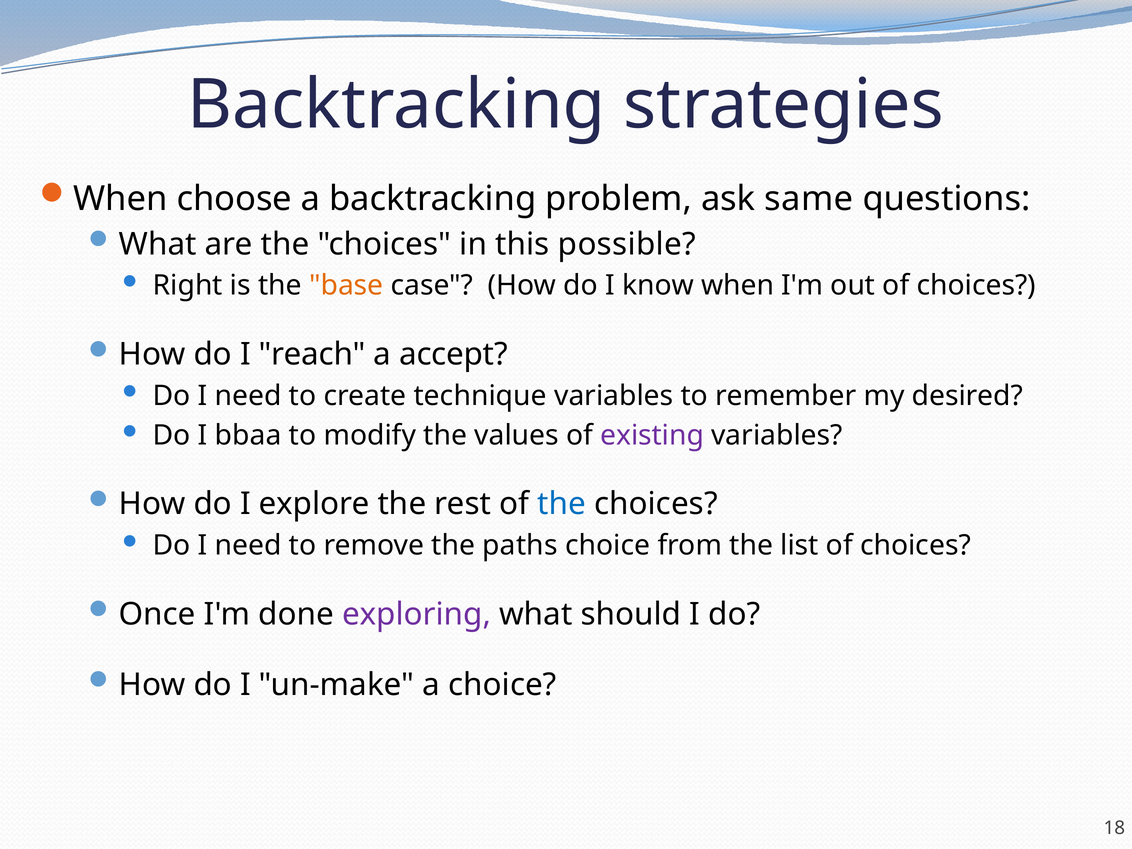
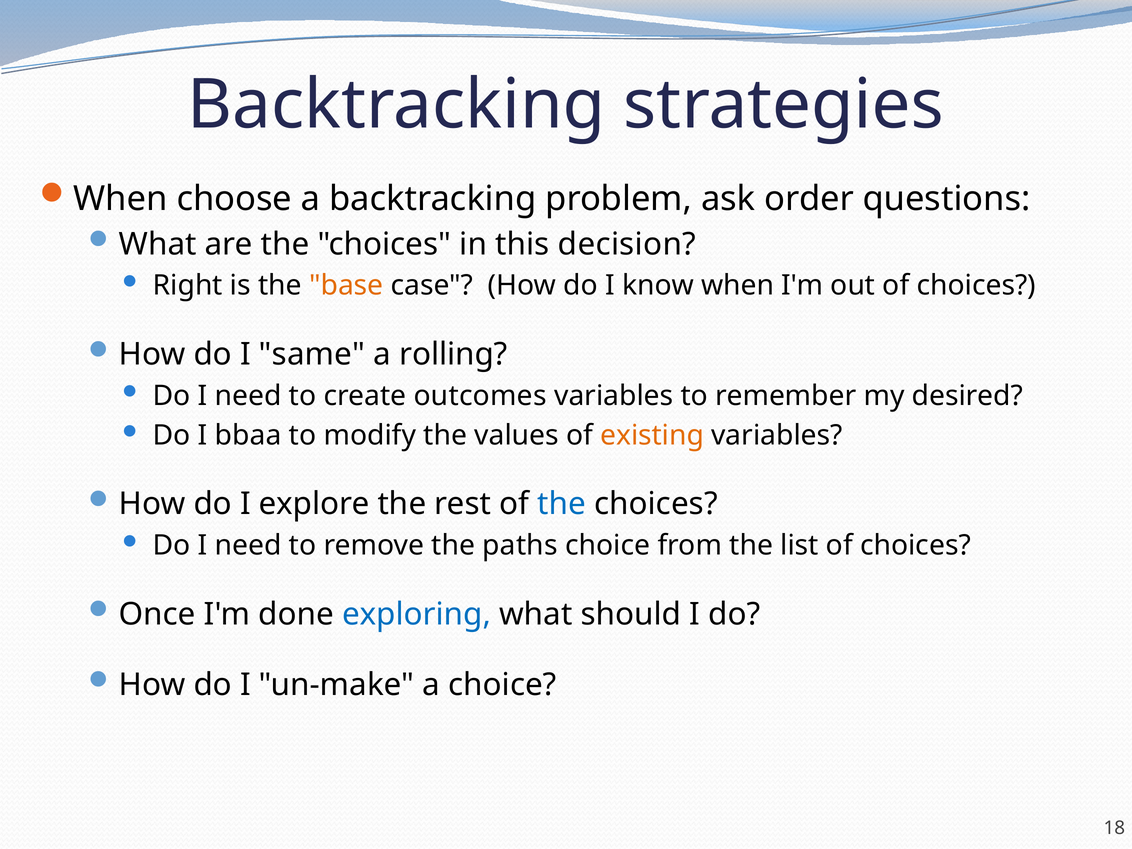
same: same -> order (809, 199)
possible: possible -> decision (627, 244)
reach: reach -> same (312, 354)
accept: accept -> rolling (453, 354)
technique: technique -> outcomes (480, 396)
existing colour: purple -> orange (652, 435)
exploring colour: purple -> blue (417, 614)
